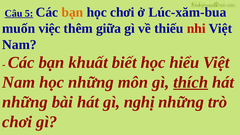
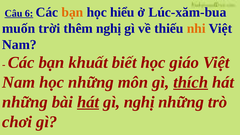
5: 5 -> 6 (29, 13)
học chơi: chơi -> hiểu (122, 12)
việc: việc -> trời (49, 28)
thêm giữa: giữa -> nghị (109, 28)
nhi colour: red -> orange (196, 28)
hiểu: hiểu -> giáo (184, 62)
hát underline: none -> present (88, 102)
